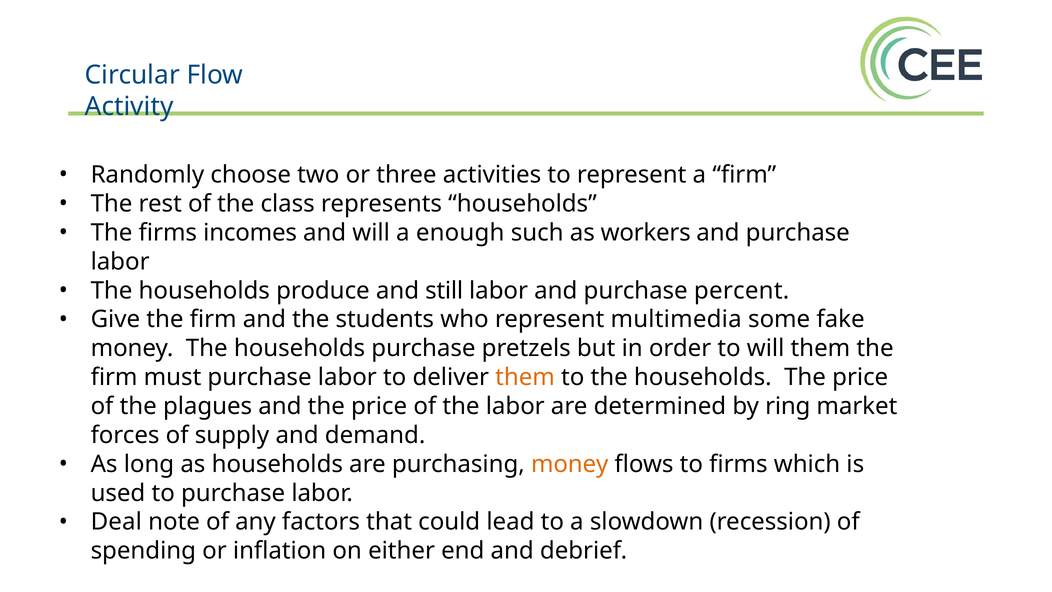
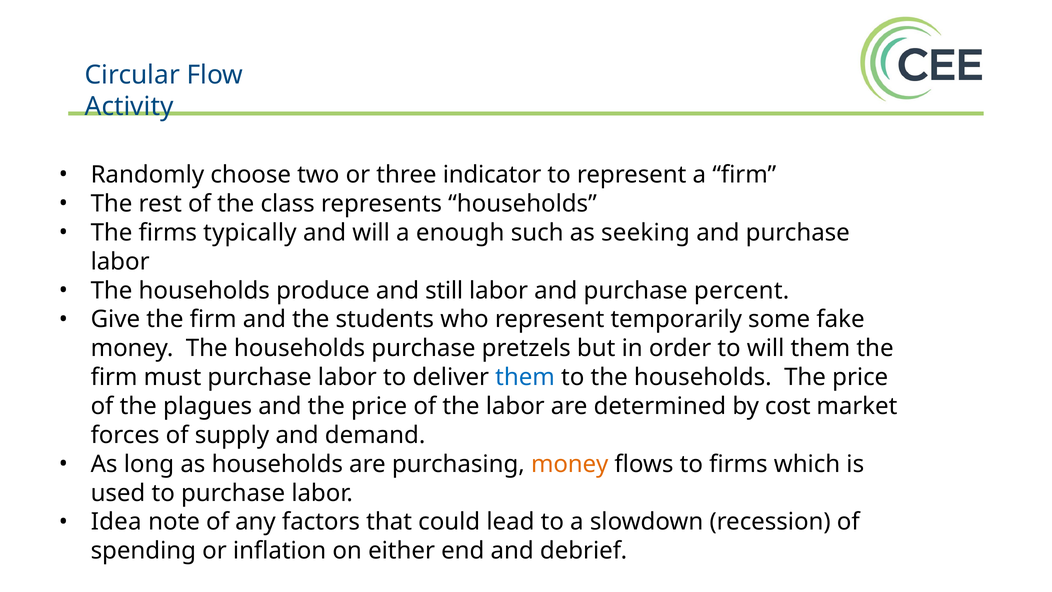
activities: activities -> indicator (492, 175)
incomes: incomes -> typically (250, 233)
workers: workers -> seeking (645, 233)
multimedia: multimedia -> temporarily (676, 319)
them colour: orange -> blue (525, 377)
ring: ring -> cost (788, 406)
Deal: Deal -> Idea (116, 522)
